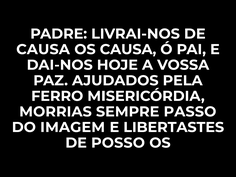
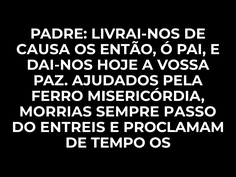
OS CAUSA: CAUSA -> ENTÃO (128, 49)
IMAGEM: IMAGEM -> ENTREIS (73, 127)
LIBERTASTES: LIBERTASTES -> PROCLAMAM (174, 127)
POSSO: POSSO -> TEMPO (118, 143)
